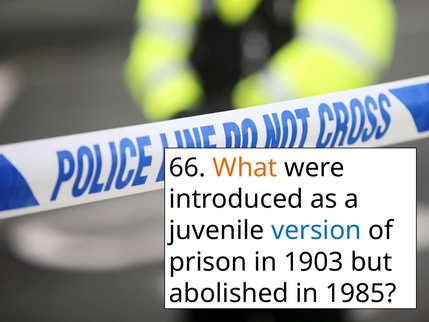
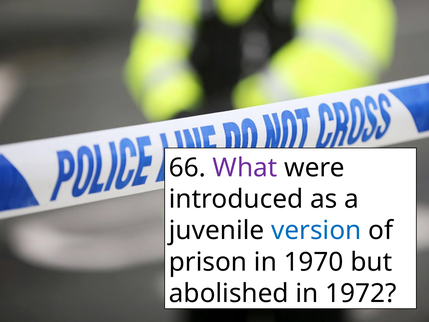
What colour: orange -> purple (245, 168)
1903: 1903 -> 1970 (314, 262)
1985: 1985 -> 1972 (361, 293)
